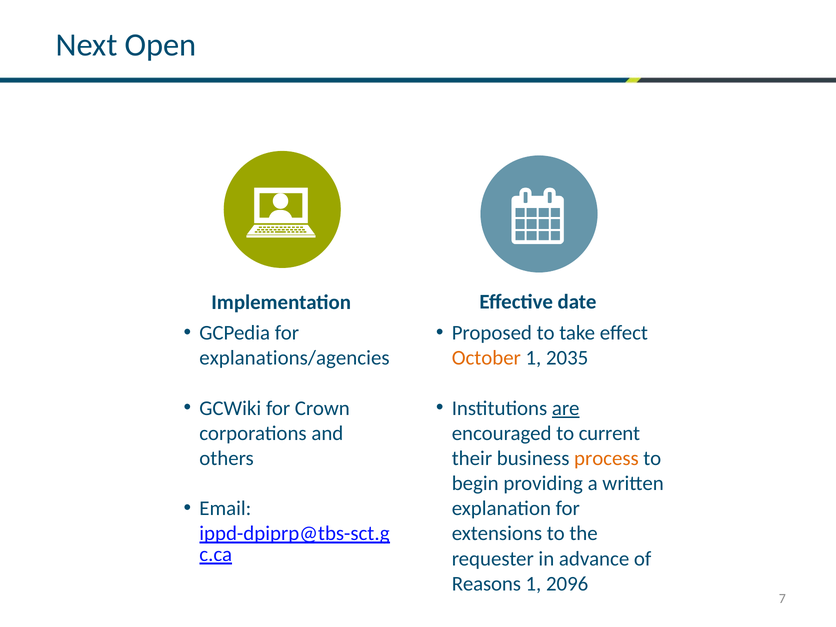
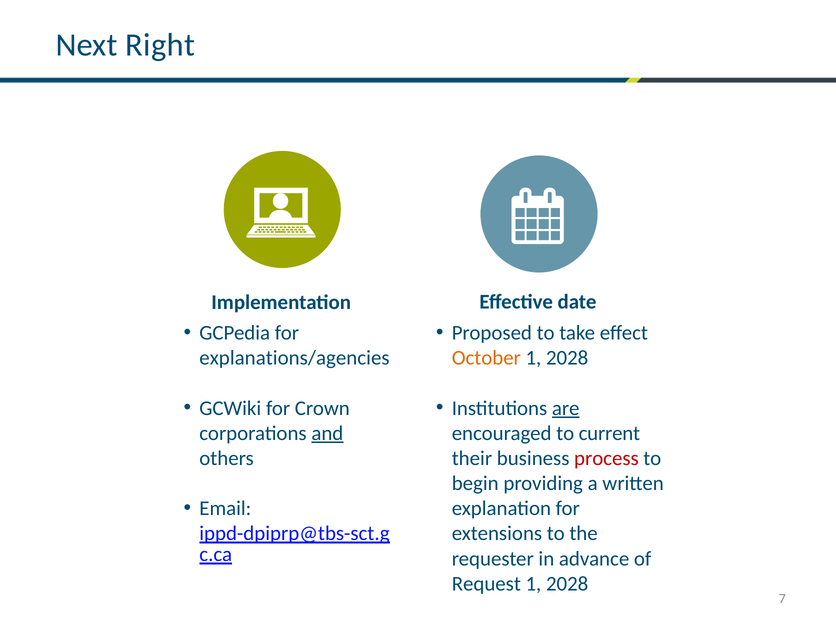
Open: Open -> Right (160, 45)
2035: 2035 -> 2028 (567, 358)
and underline: none -> present (327, 433)
process colour: orange -> red (606, 458)
Reasons: Reasons -> Request (486, 584)
2096: 2096 -> 2028 (567, 584)
